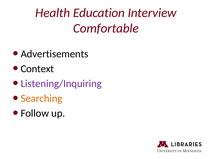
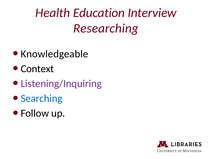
Comfortable: Comfortable -> Researching (106, 28)
Advertisements: Advertisements -> Knowledgeable (54, 54)
Searching colour: orange -> blue (42, 98)
